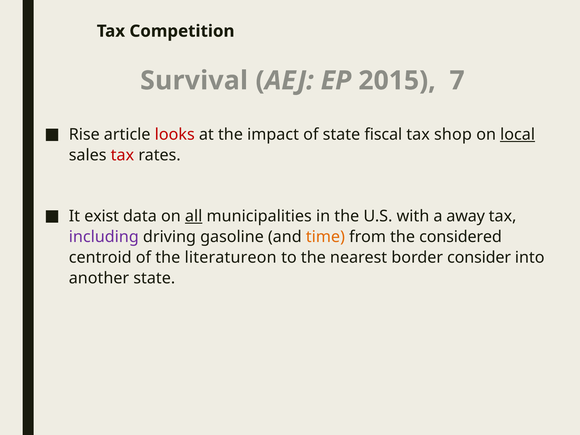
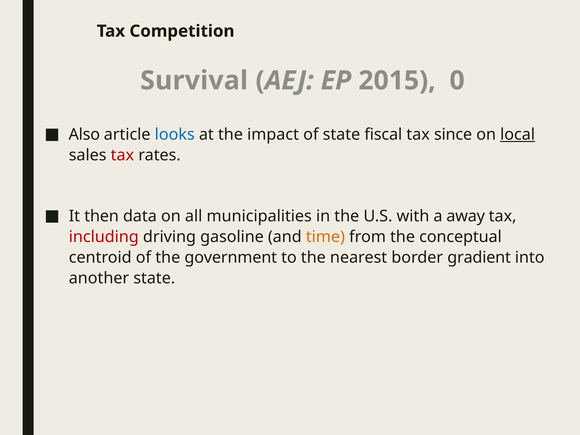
7: 7 -> 0 (457, 81)
Rise: Rise -> Also (84, 135)
looks colour: red -> blue (175, 135)
shop: shop -> since (453, 135)
exist: exist -> then (102, 216)
all underline: present -> none (194, 216)
including colour: purple -> red (104, 237)
considered: considered -> conceptual (460, 237)
literatureon: literatureon -> government (231, 258)
consider: consider -> gradient (479, 258)
